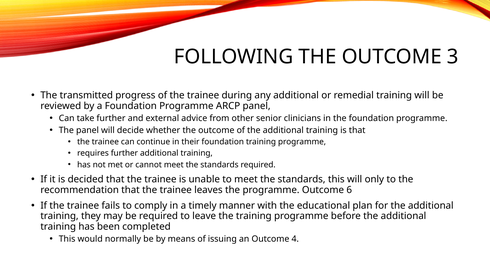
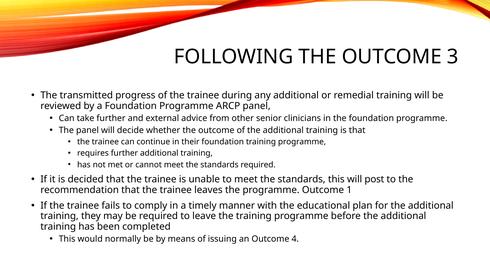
only: only -> post (374, 179)
6: 6 -> 1 (349, 190)
